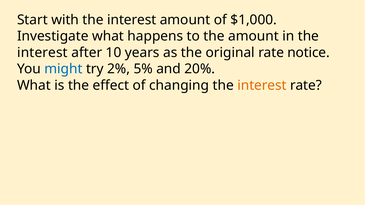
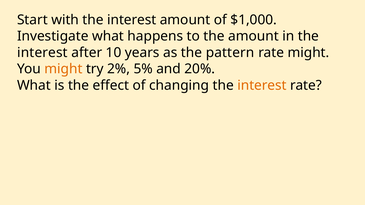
original: original -> pattern (230, 53)
rate notice: notice -> might (308, 53)
might colour: blue -> orange (63, 69)
